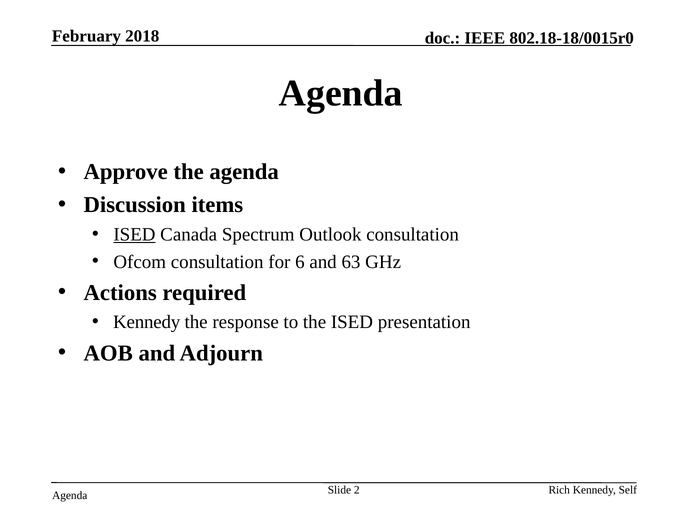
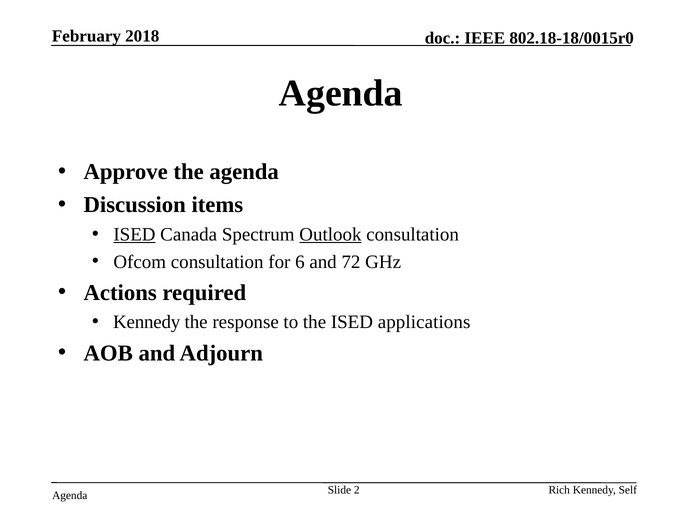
Outlook underline: none -> present (330, 235)
63: 63 -> 72 (351, 262)
presentation: presentation -> applications (424, 322)
